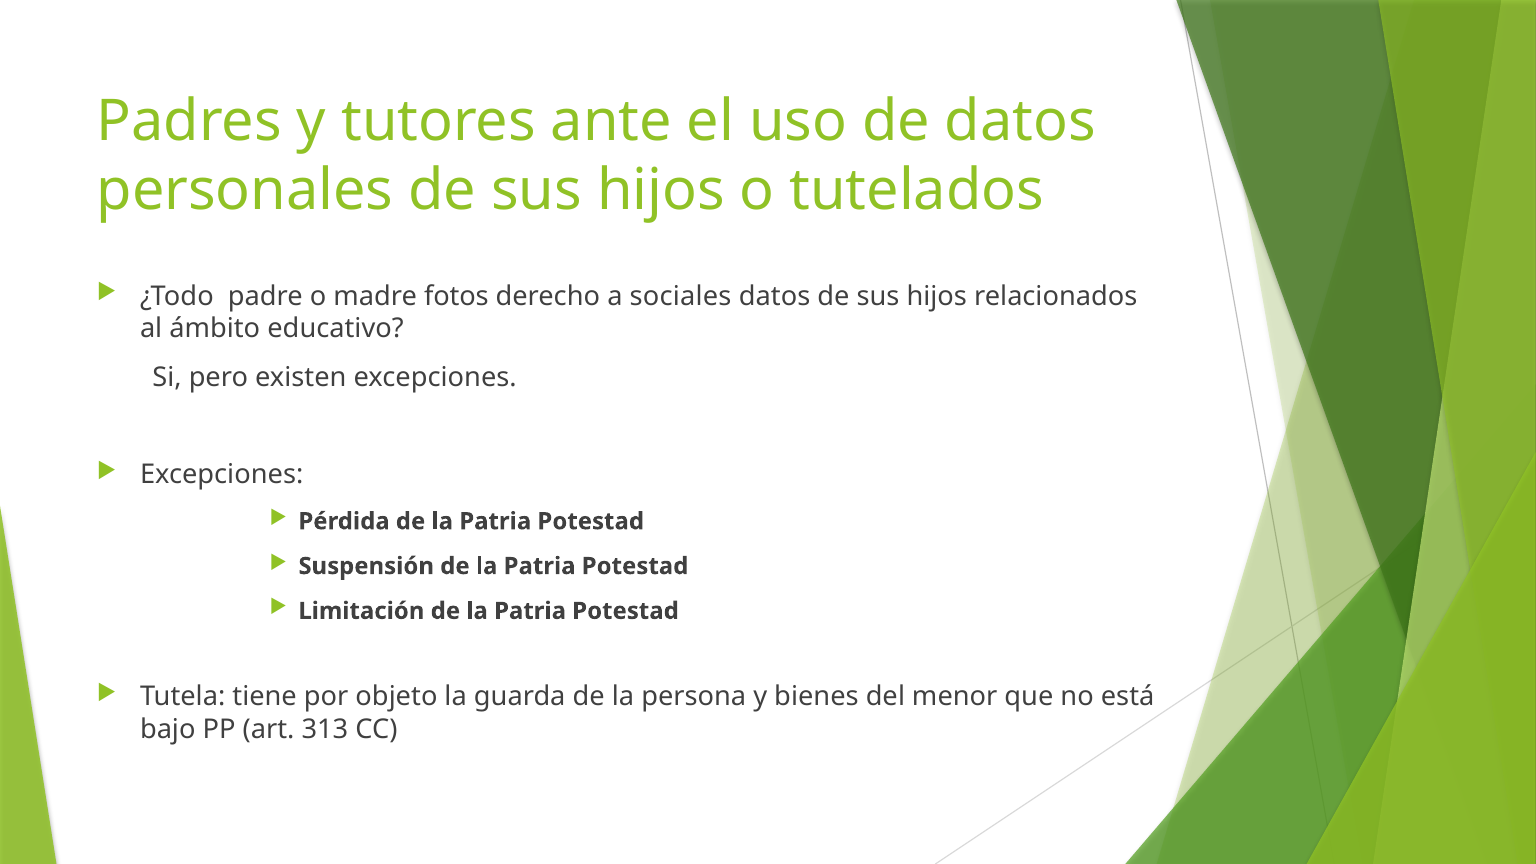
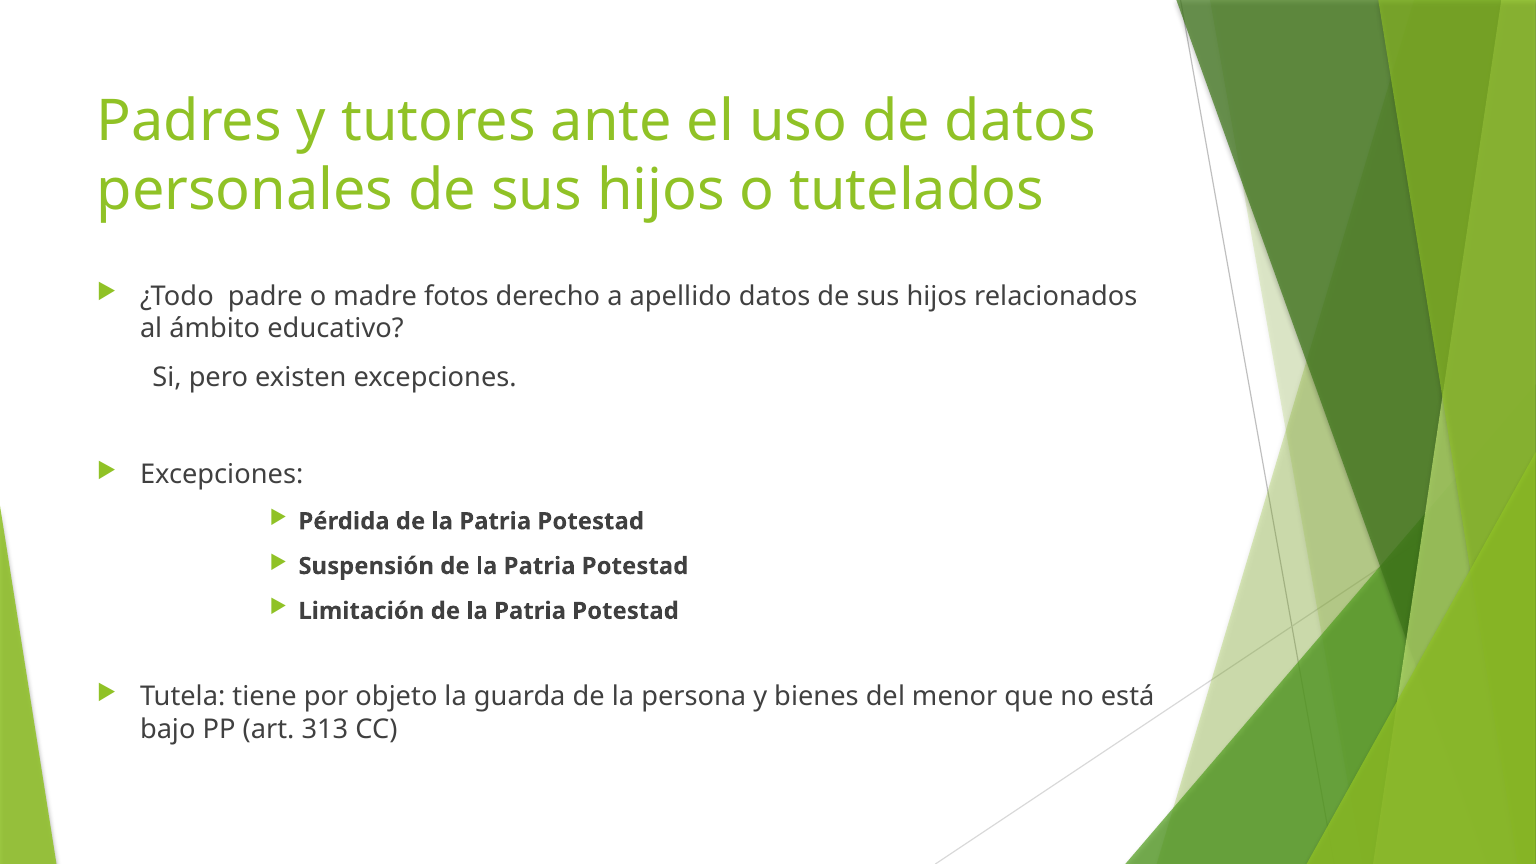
sociales: sociales -> apellido (681, 296)
